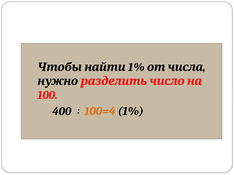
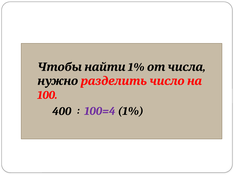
100=4 colour: orange -> purple (100, 111)
